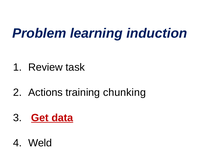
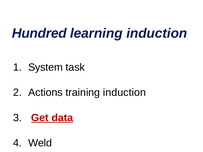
Problem: Problem -> Hundred (39, 33)
Review: Review -> System (46, 67)
training chunking: chunking -> induction (124, 93)
